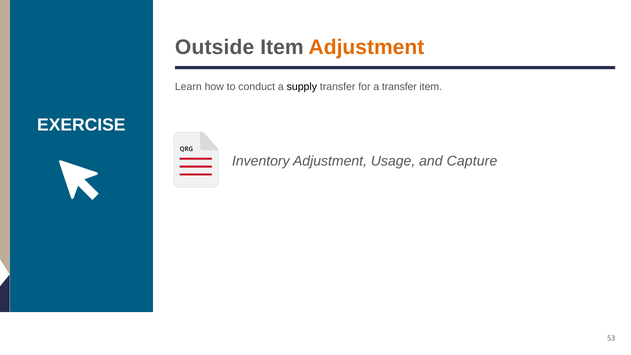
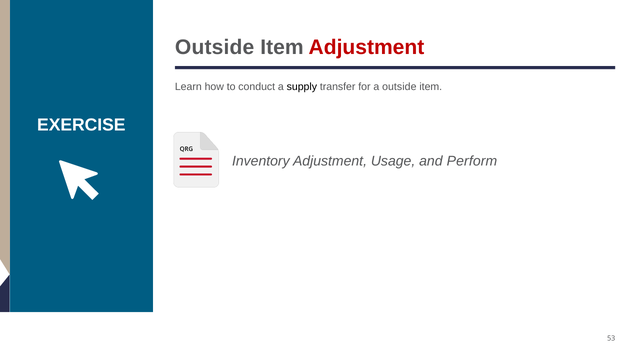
Adjustment colour: orange -> red (366, 47)
a transfer: transfer -> outside (399, 87)
Capture: Capture -> Perform (472, 161)
